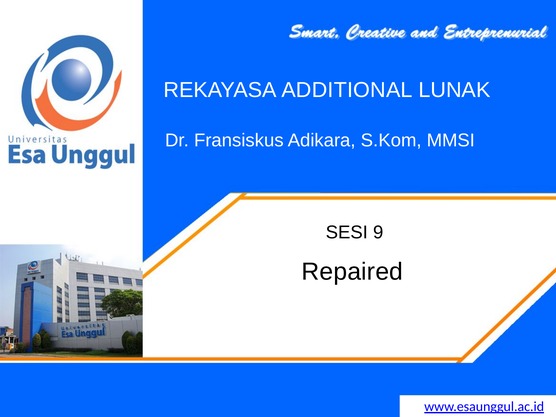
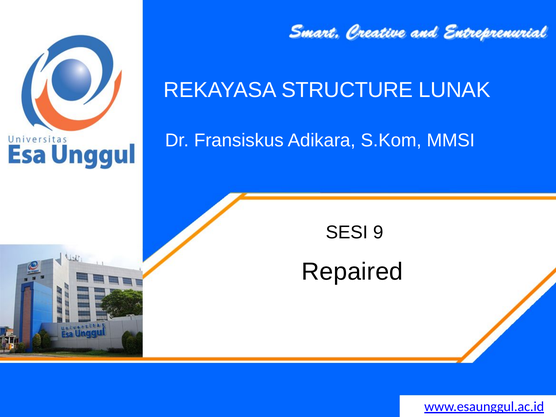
ADDITIONAL: ADDITIONAL -> STRUCTURE (347, 90)
